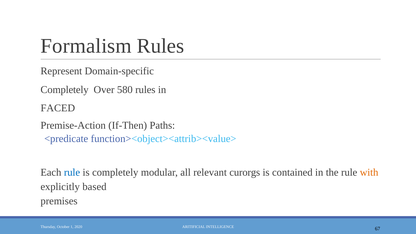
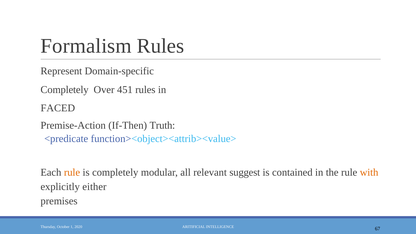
580: 580 -> 451 (125, 90)
Paths: Paths -> Truth (162, 126)
rule colour: blue -> orange (72, 172)
curorgs: curorgs -> suggest (245, 172)
based: based -> either (94, 187)
